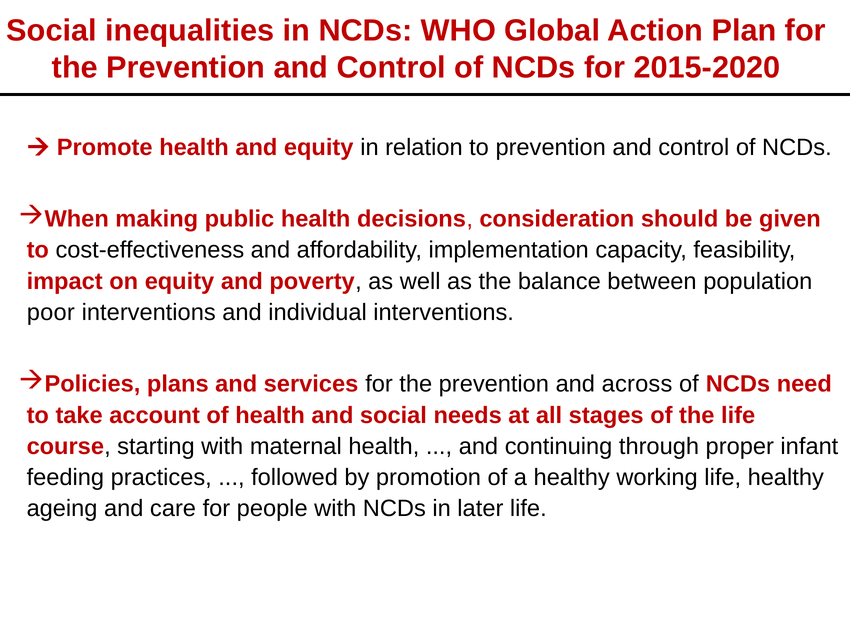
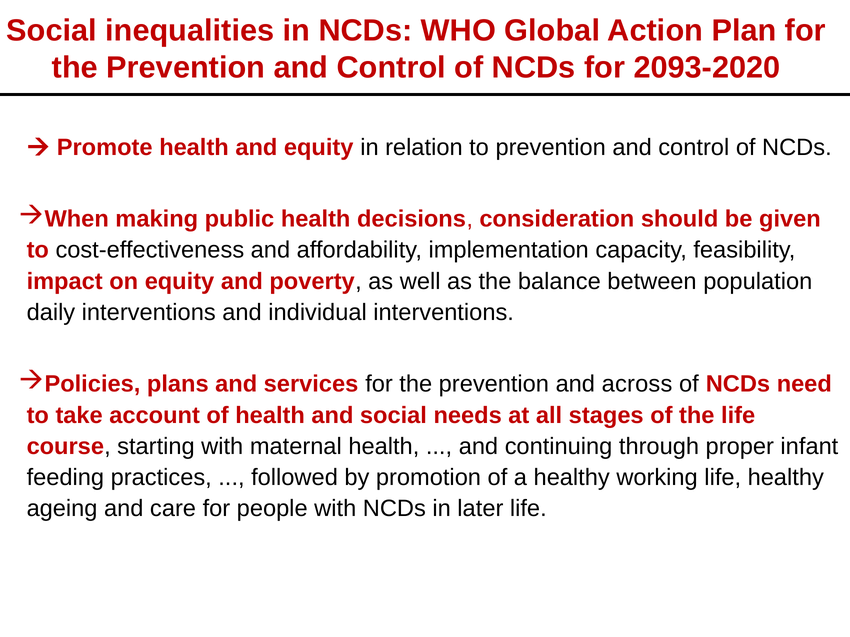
2015-2020: 2015-2020 -> 2093-2020 (707, 68)
poor: poor -> daily (51, 313)
